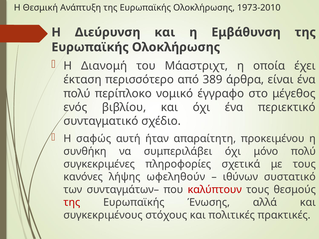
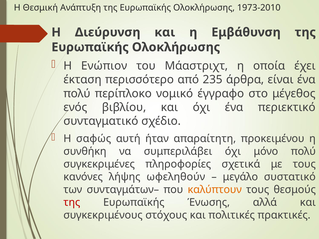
Διανομή: Διανομή -> Ενώπιον (104, 66)
389: 389 -> 235 (213, 80)
ιθύνων: ιθύνων -> μεγάλο (240, 177)
καλύπτουν colour: red -> orange (215, 190)
